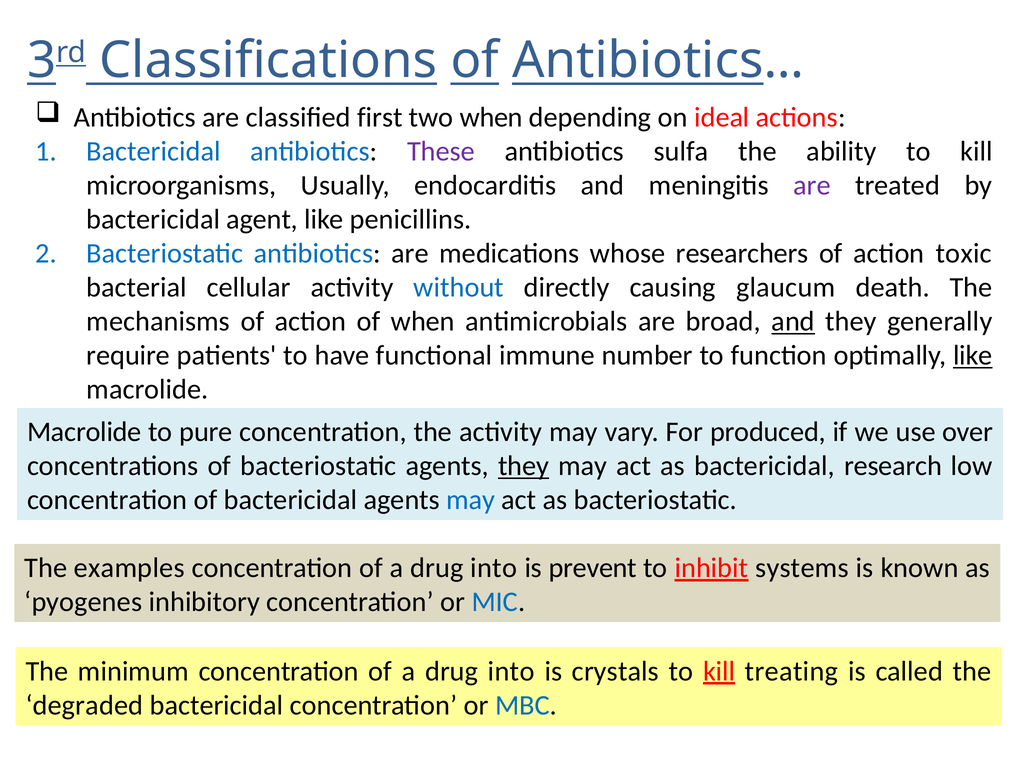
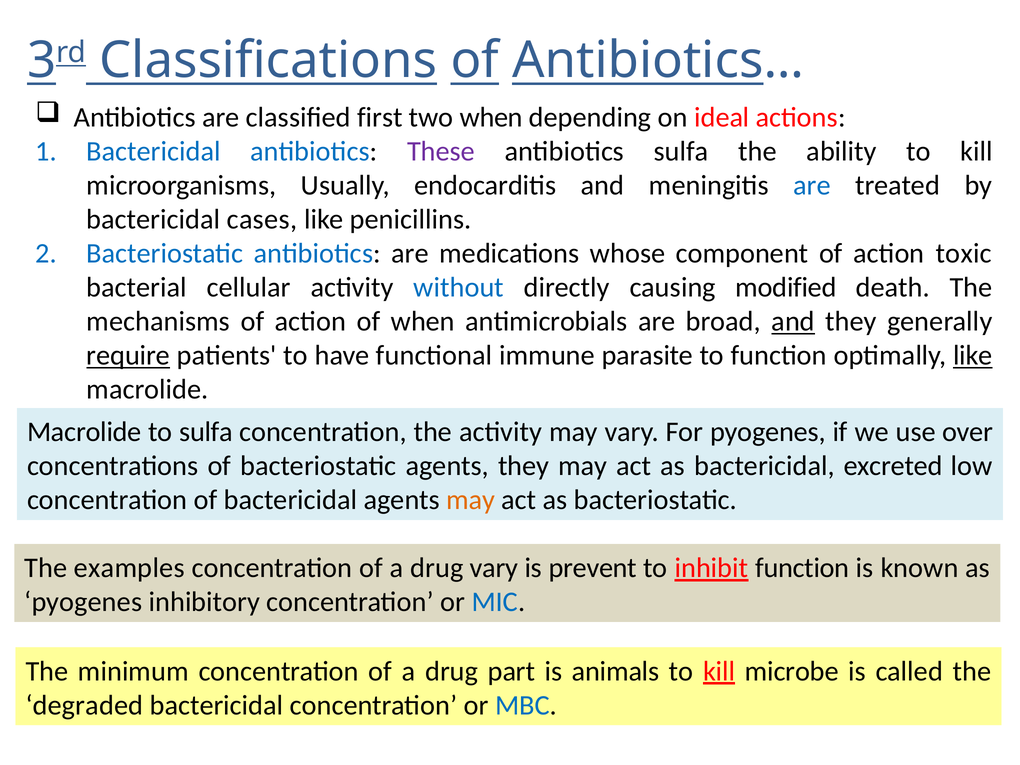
are colour: purple -> blue (812, 186)
agent: agent -> cases (262, 220)
researchers: researchers -> component (742, 254)
glaucum: glaucum -> modified (786, 288)
require underline: none -> present (128, 356)
number: number -> parasite (647, 356)
to pure: pure -> sulfa (206, 432)
For produced: produced -> pyogenes (768, 432)
they underline: present -> none (524, 466)
research: research -> excreted (893, 466)
may colour: blue -> orange (471, 500)
into: into -> vary (494, 568)
inhibit systems: systems -> function (802, 568)
into: into -> part (511, 671)
crystals: crystals -> animals (616, 671)
treating: treating -> microbe (792, 671)
